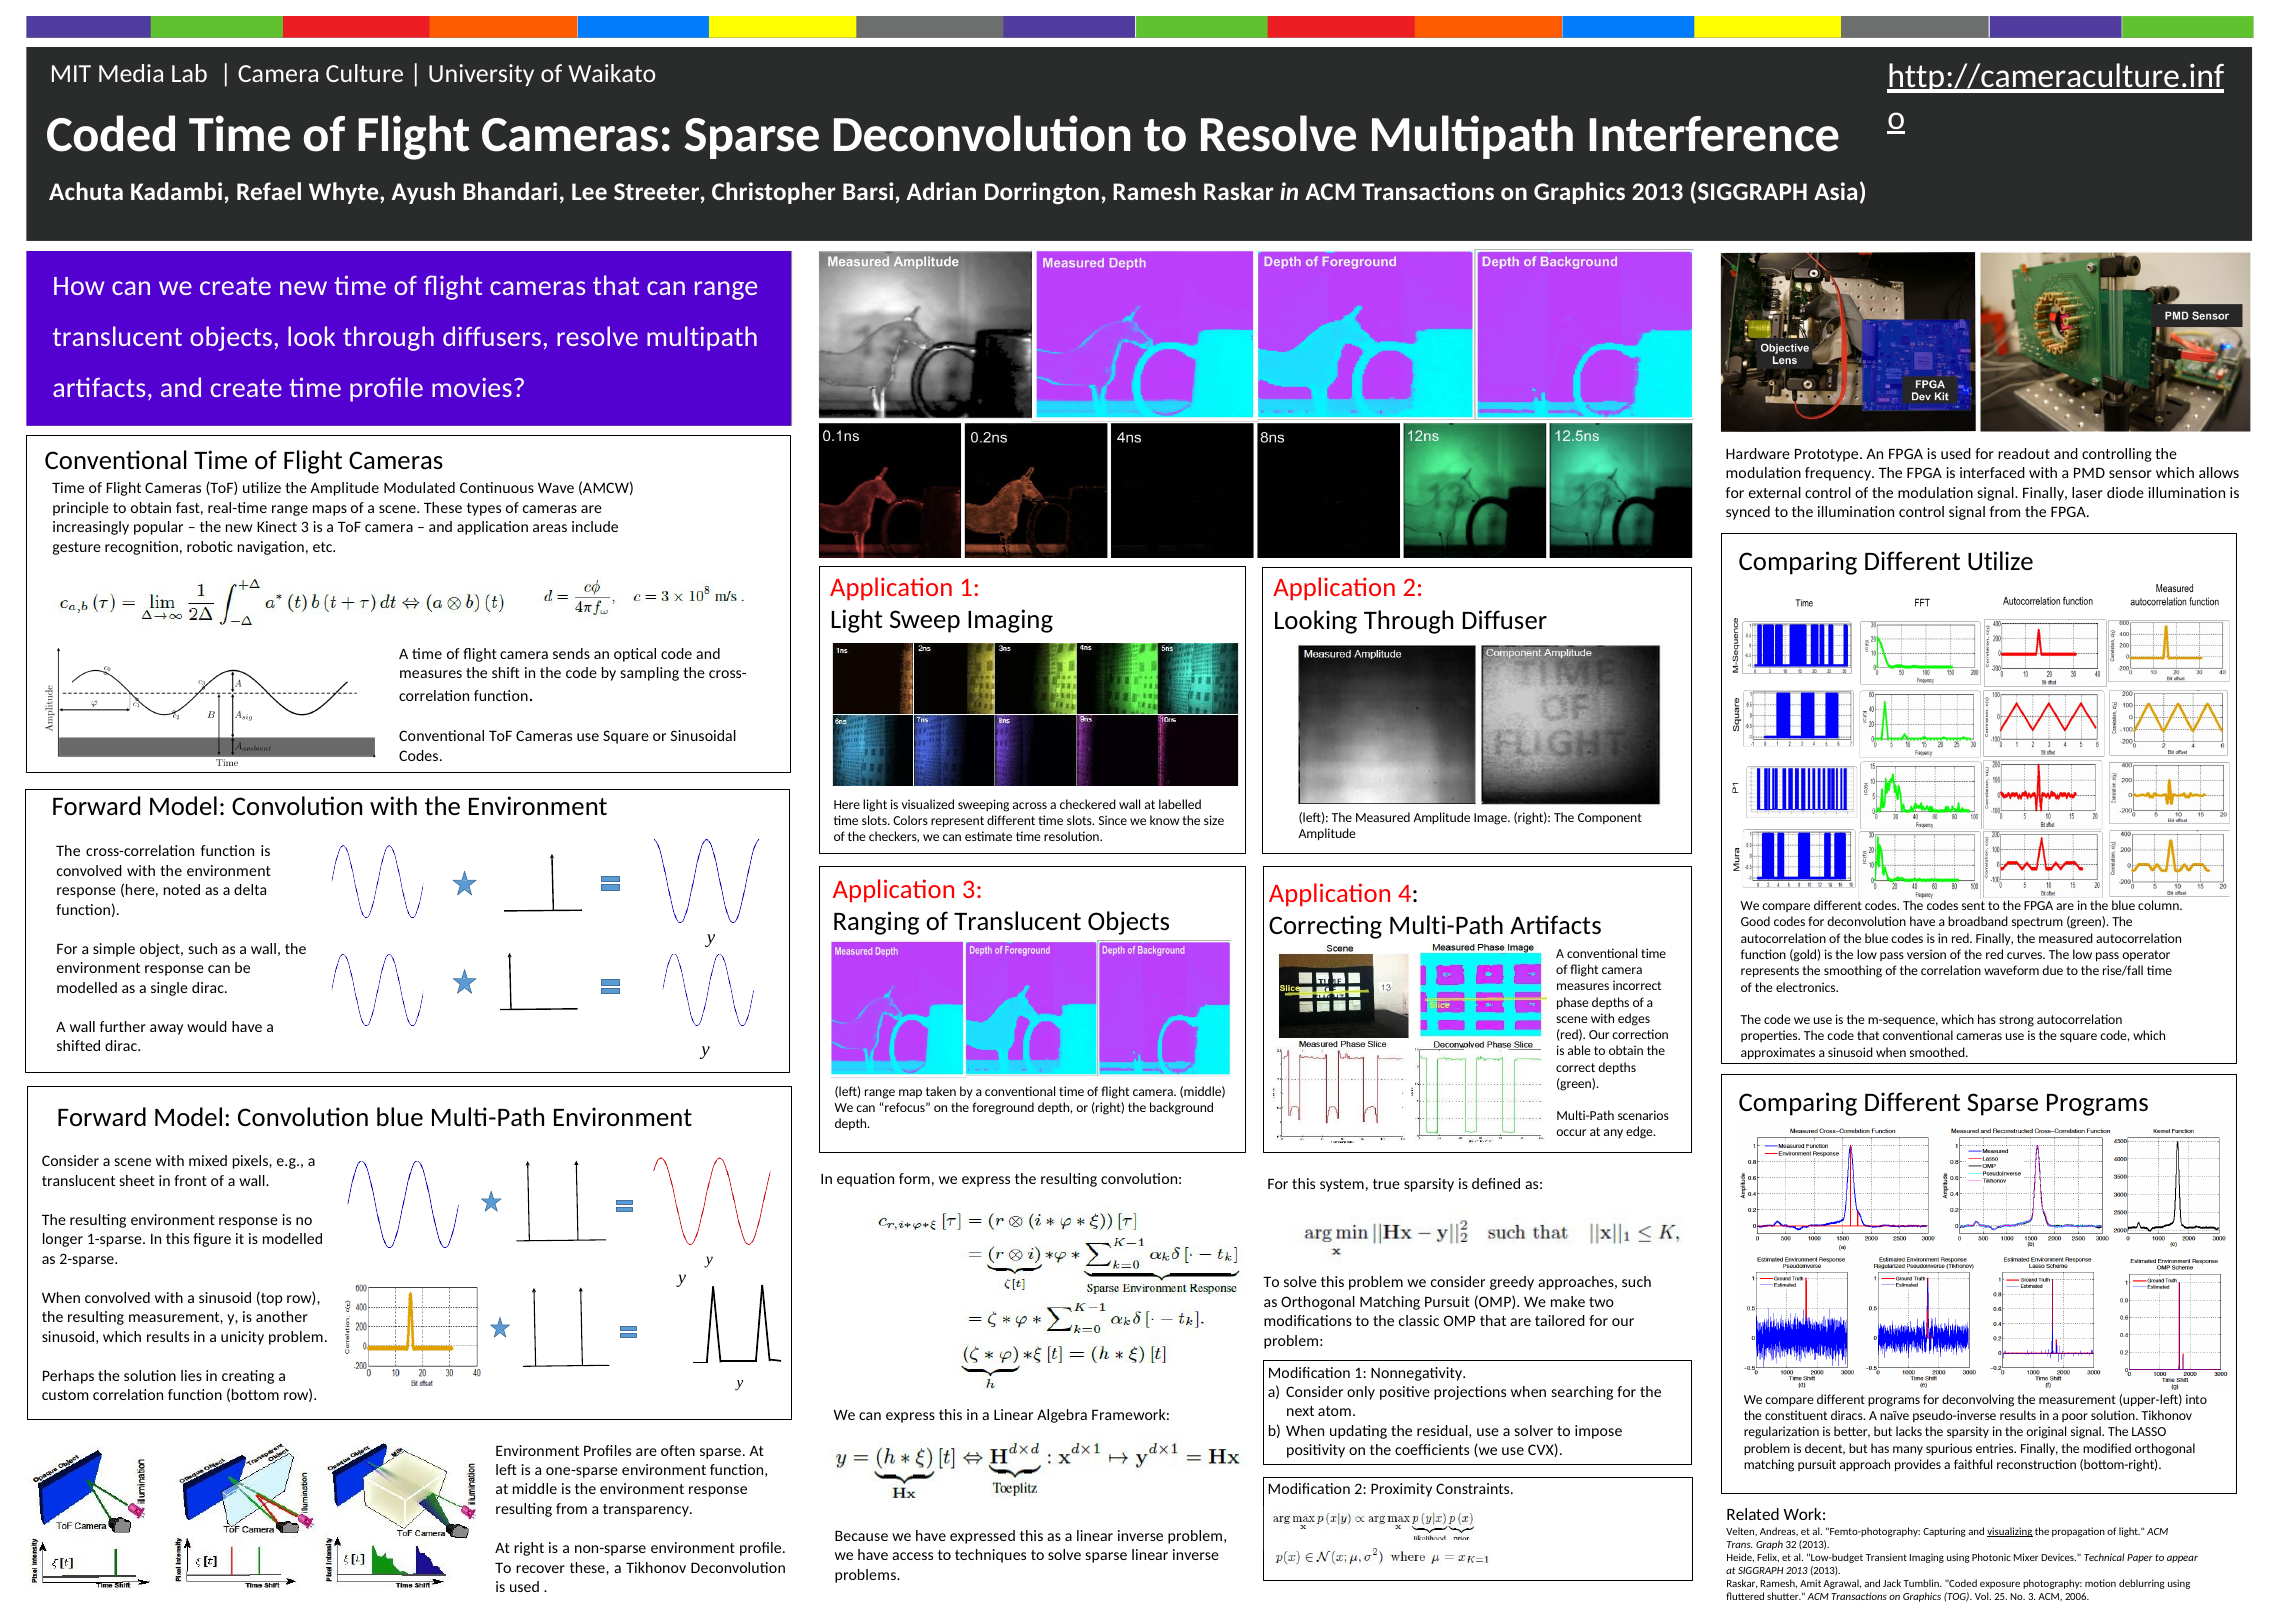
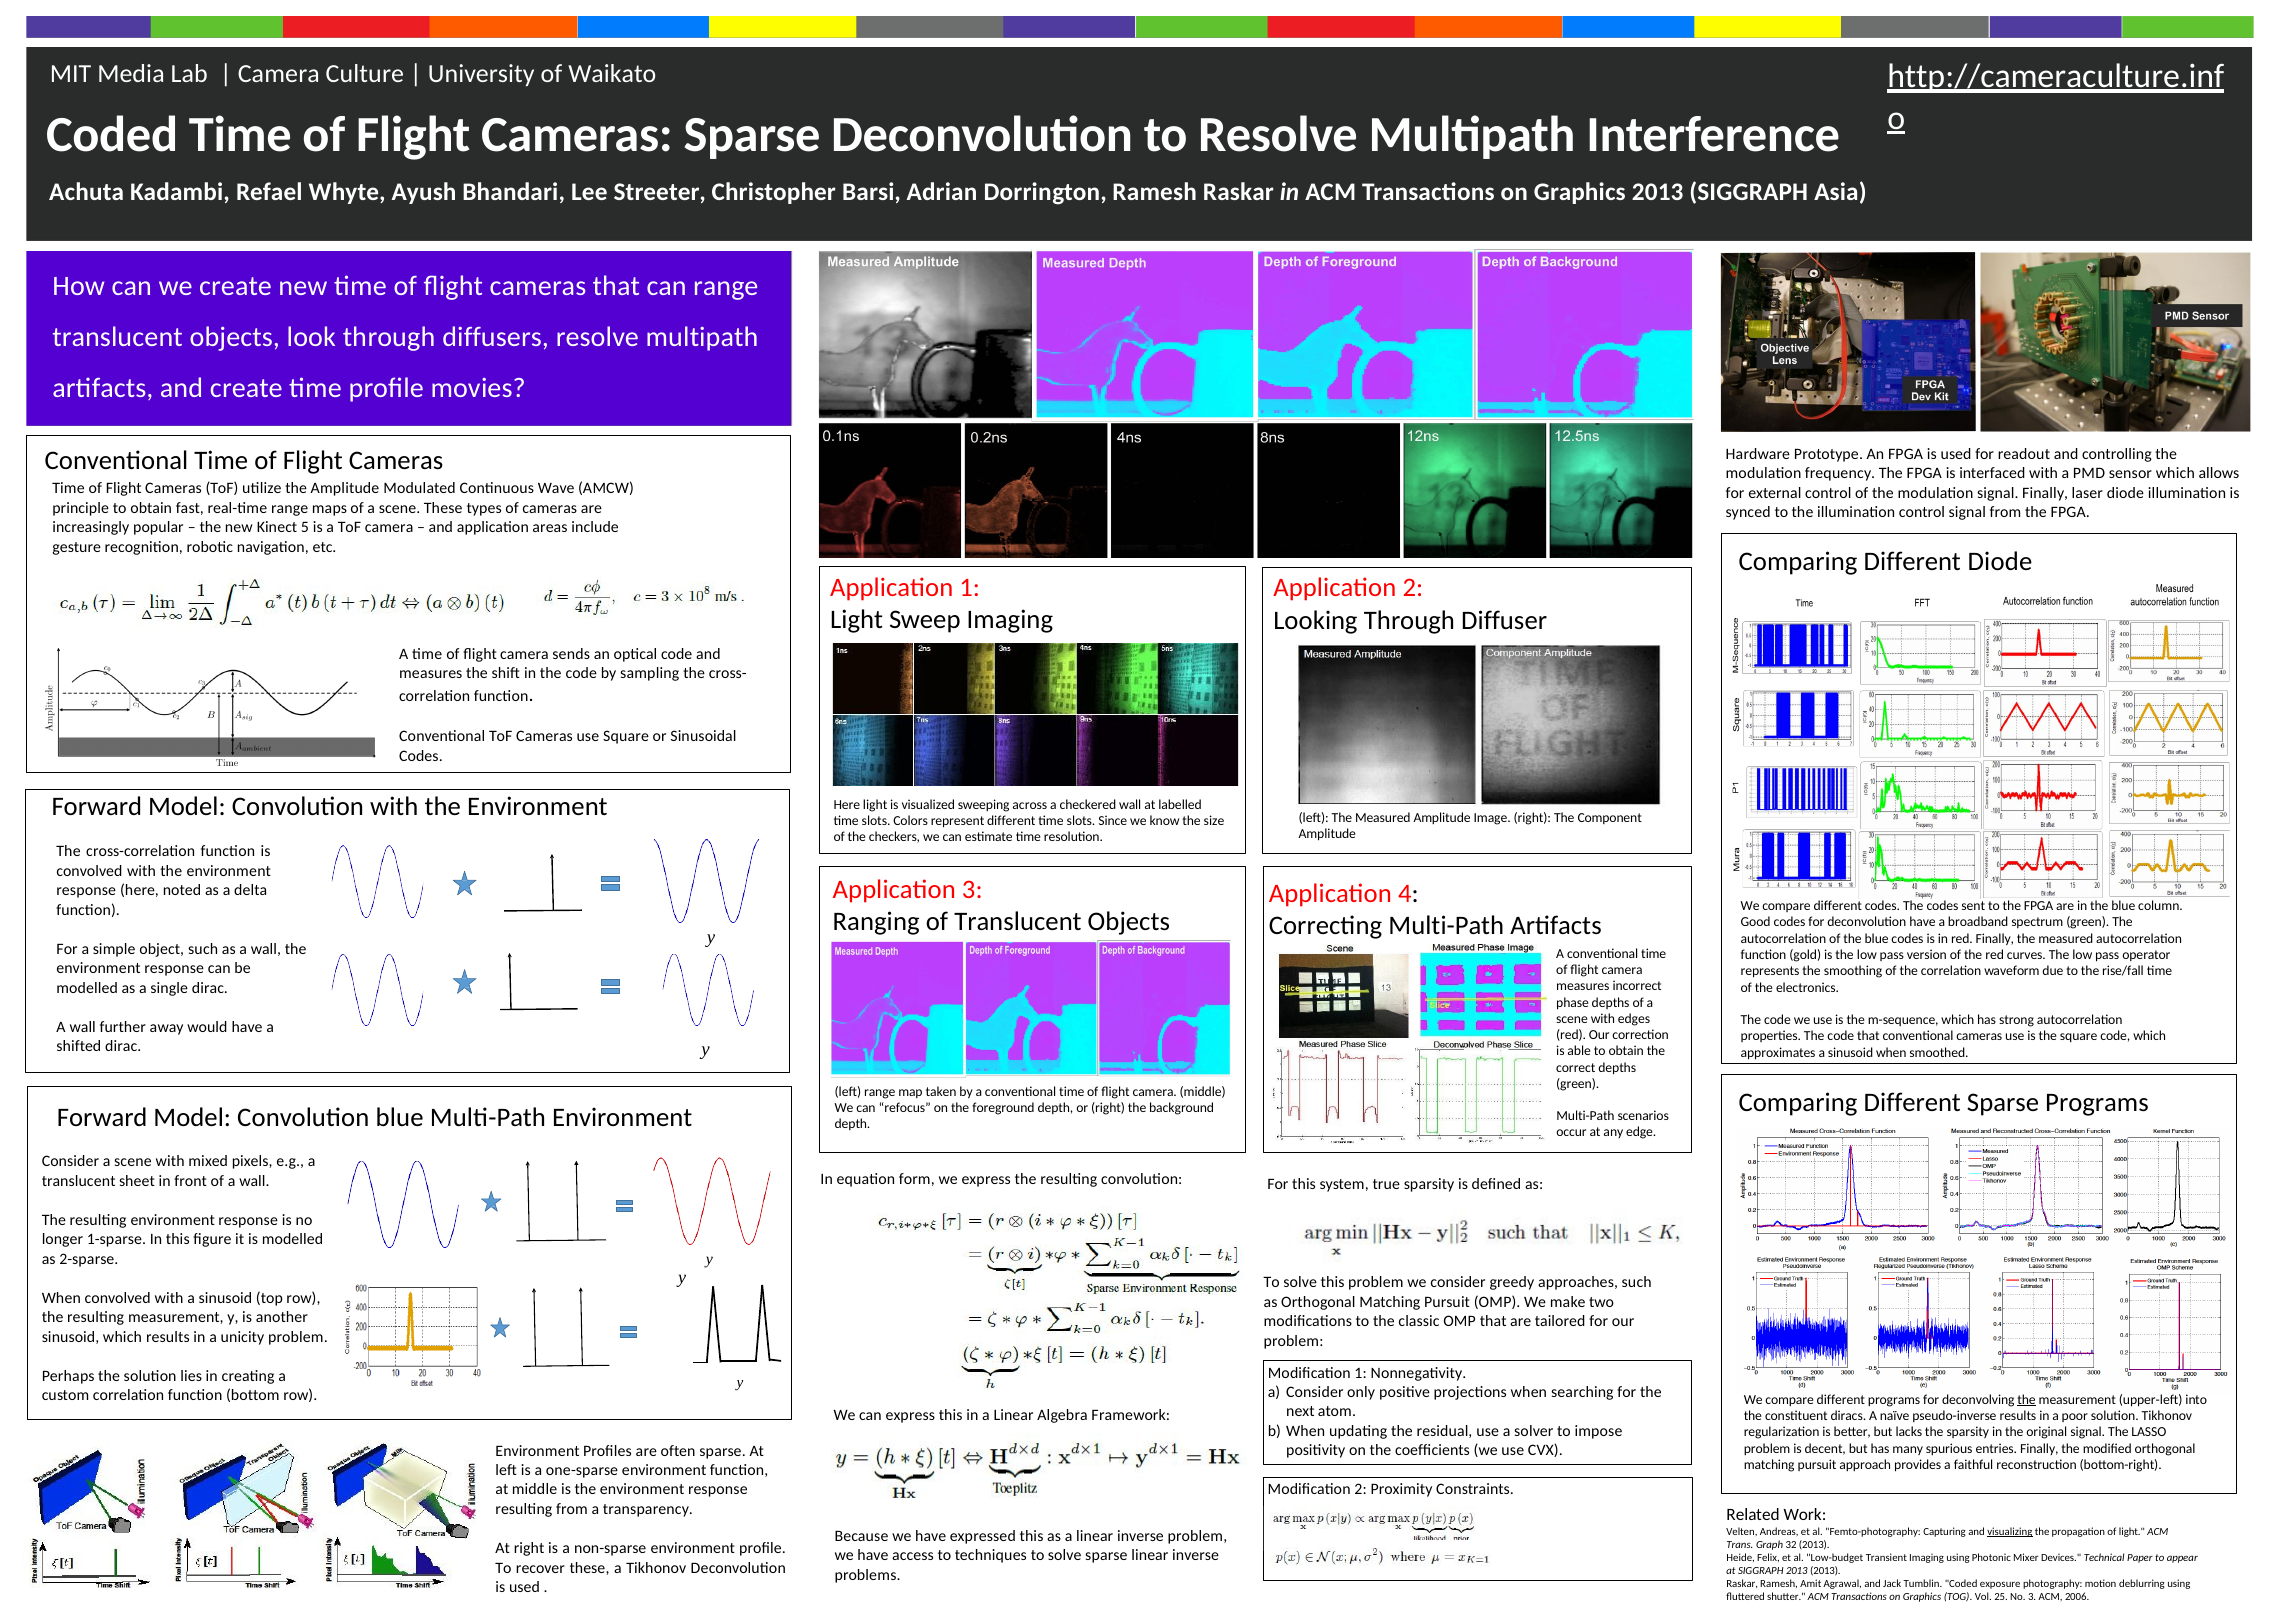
Kinect 3: 3 -> 5 (305, 528)
Different Utilize: Utilize -> Diode (2000, 562)
the underline: none -> present (2027, 1400)
